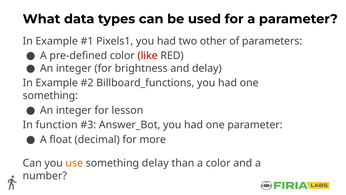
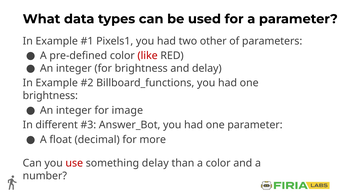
something: something -> brightness (50, 96)
lesson: lesson -> image (127, 110)
function: function -> different (57, 125)
use colour: orange -> red (74, 163)
